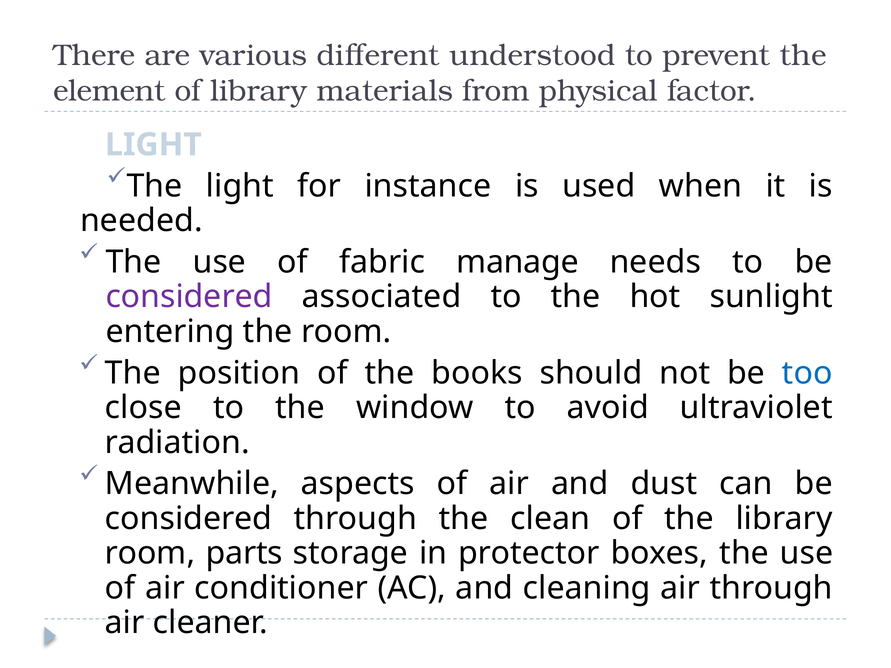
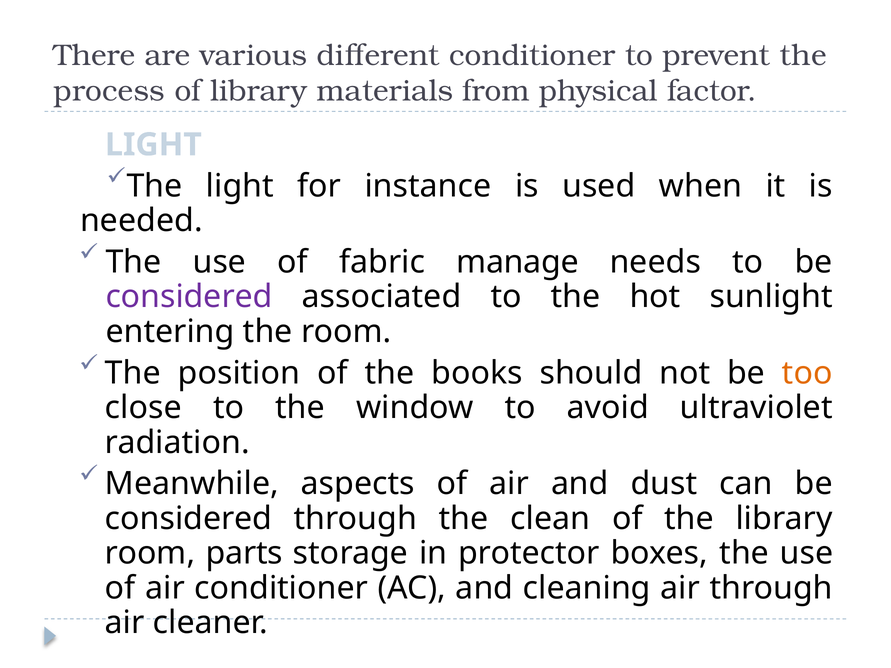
different understood: understood -> conditioner (532, 56)
element: element -> process (109, 91)
too colour: blue -> orange (807, 373)
